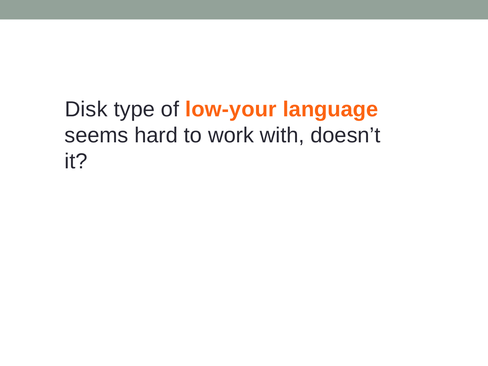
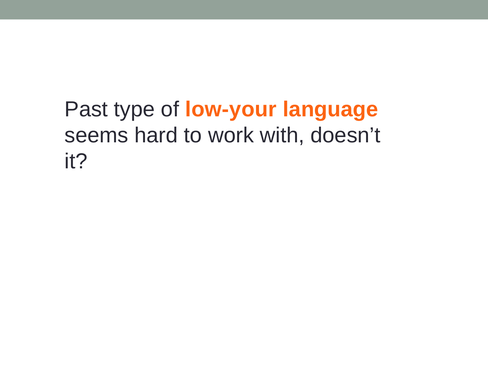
Disk: Disk -> Past (86, 109)
